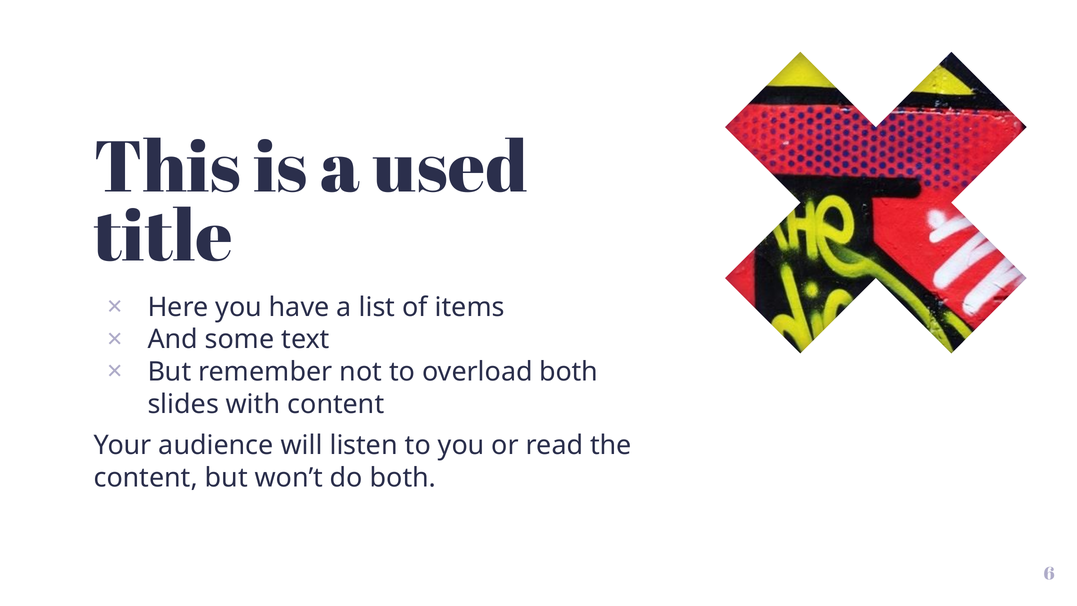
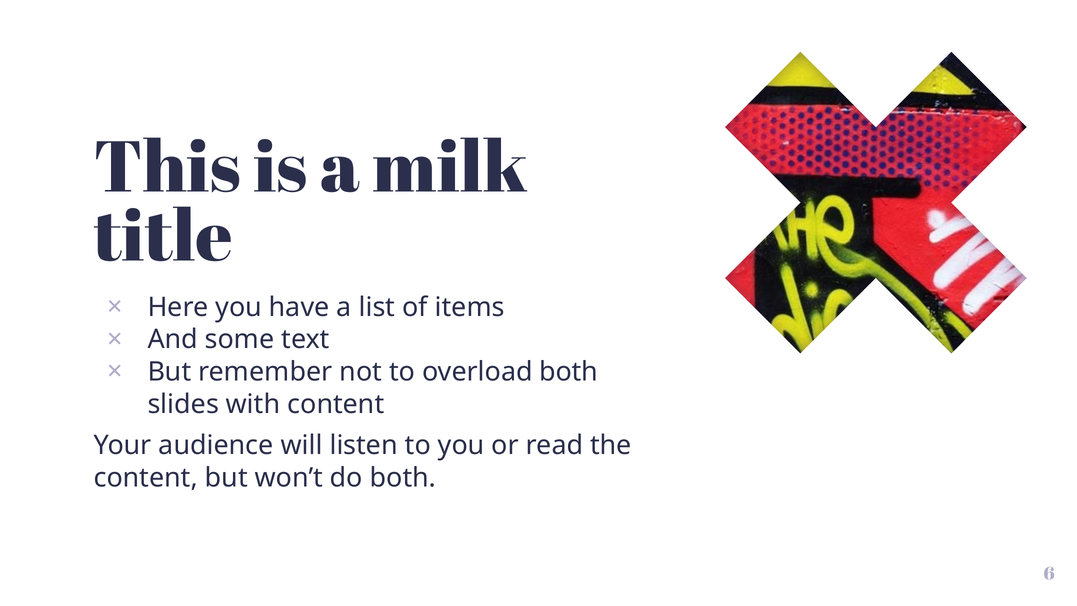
used: used -> milk (450, 168)
